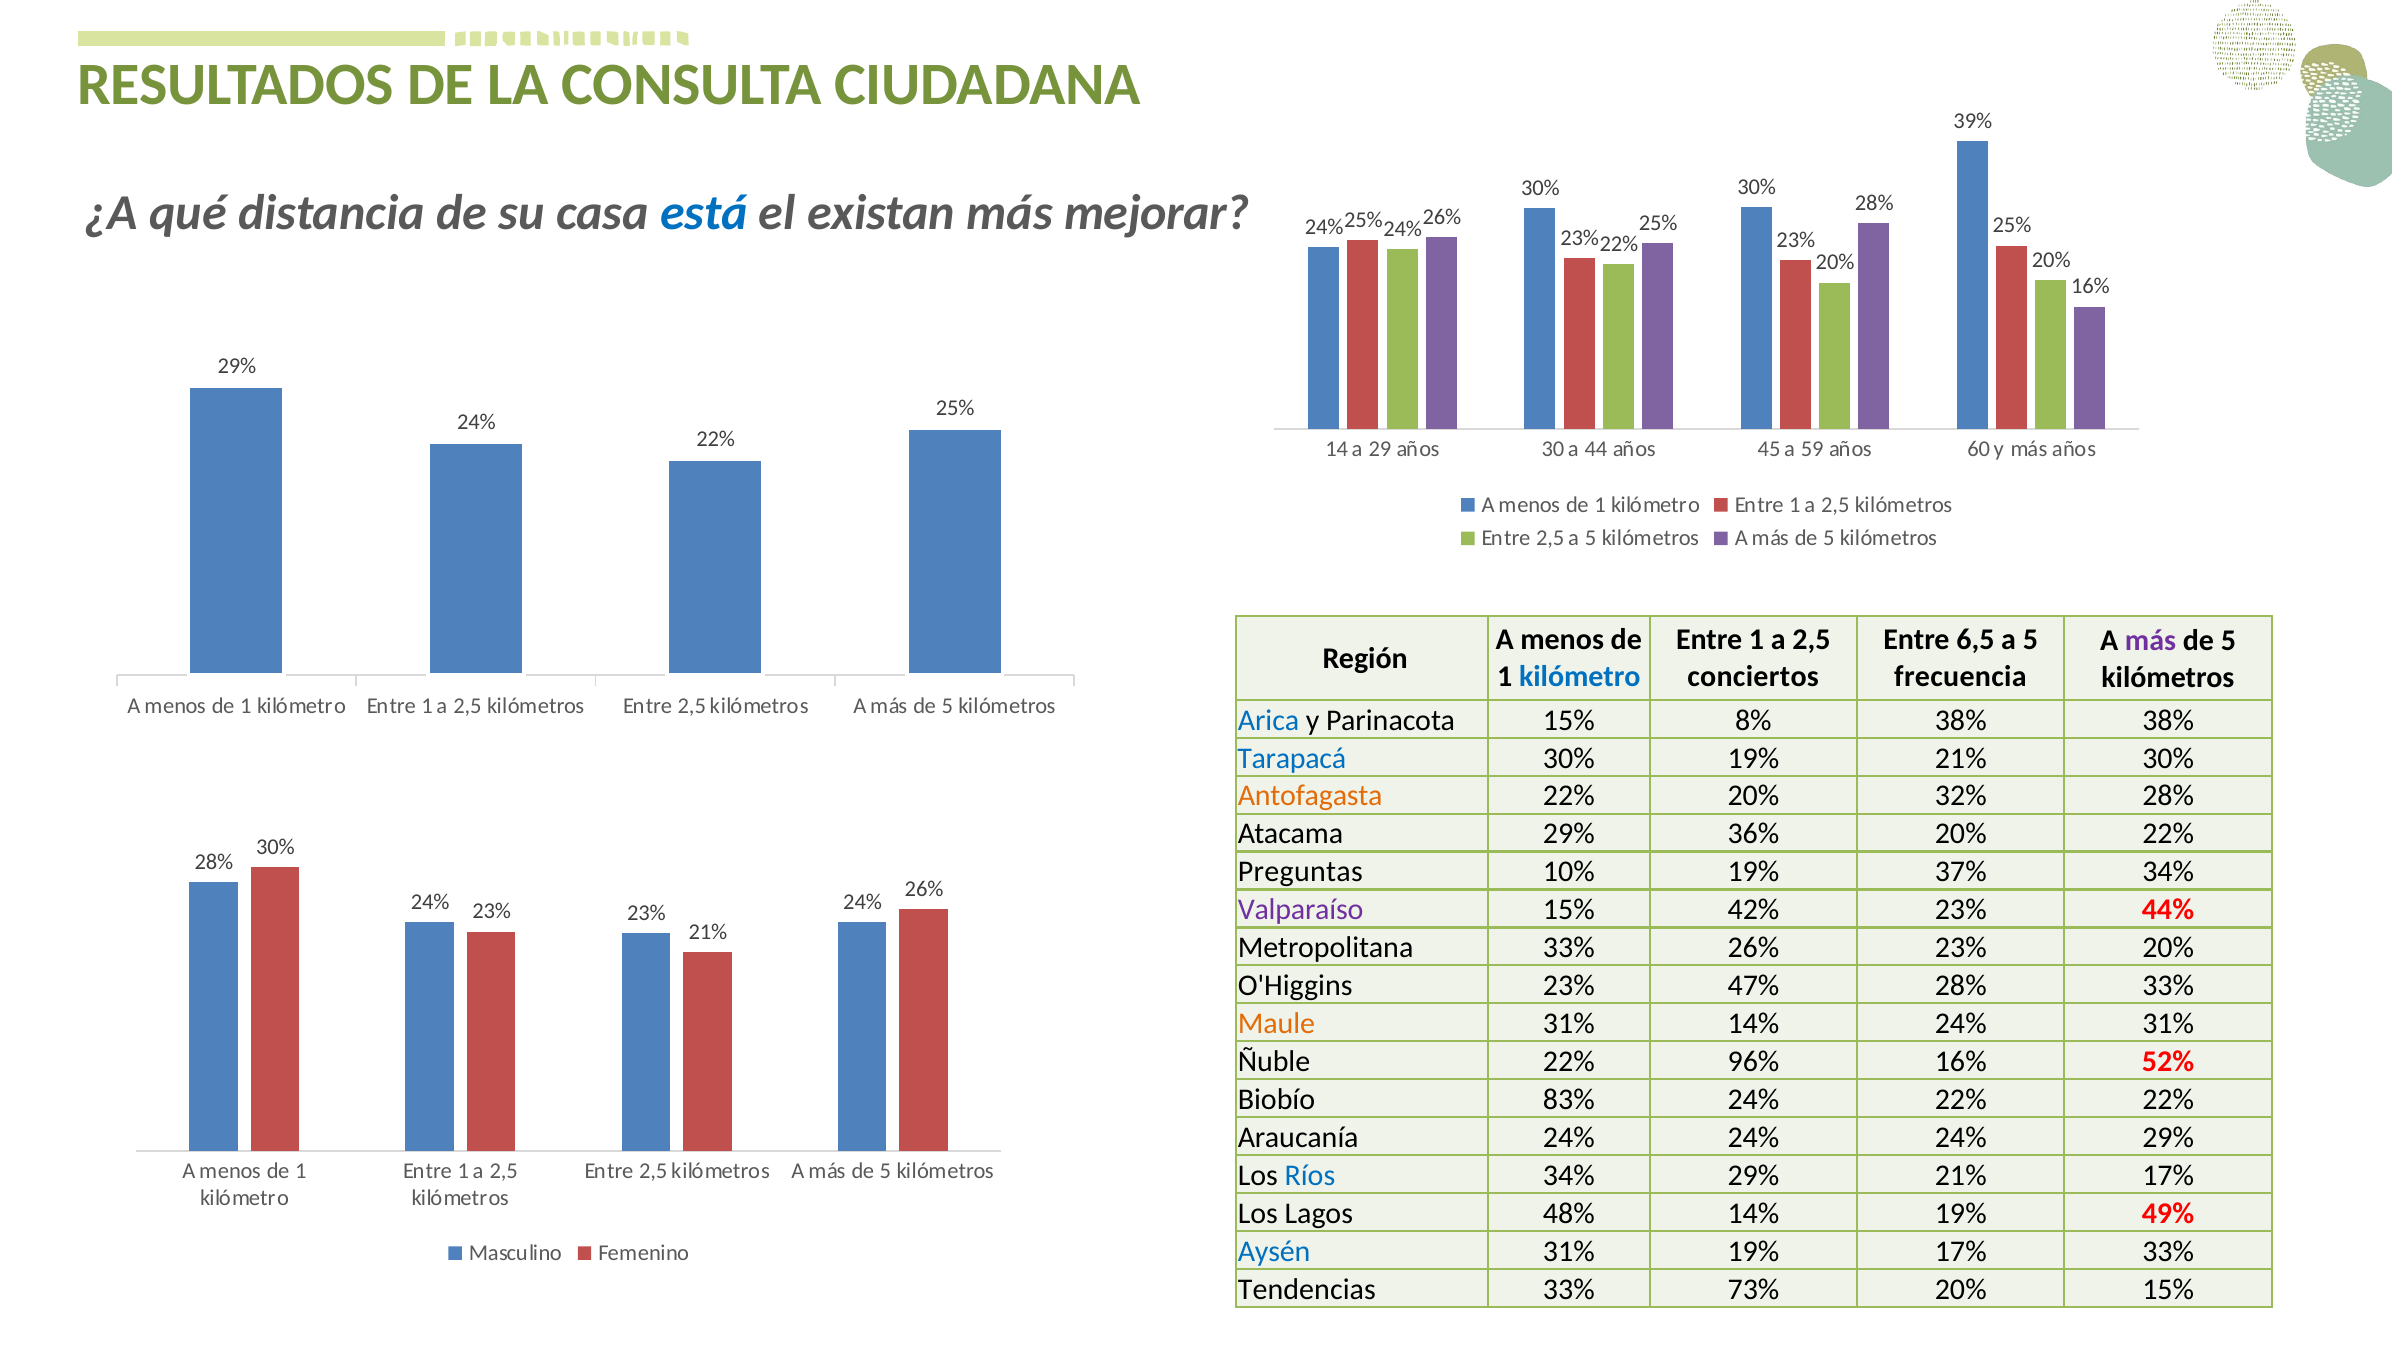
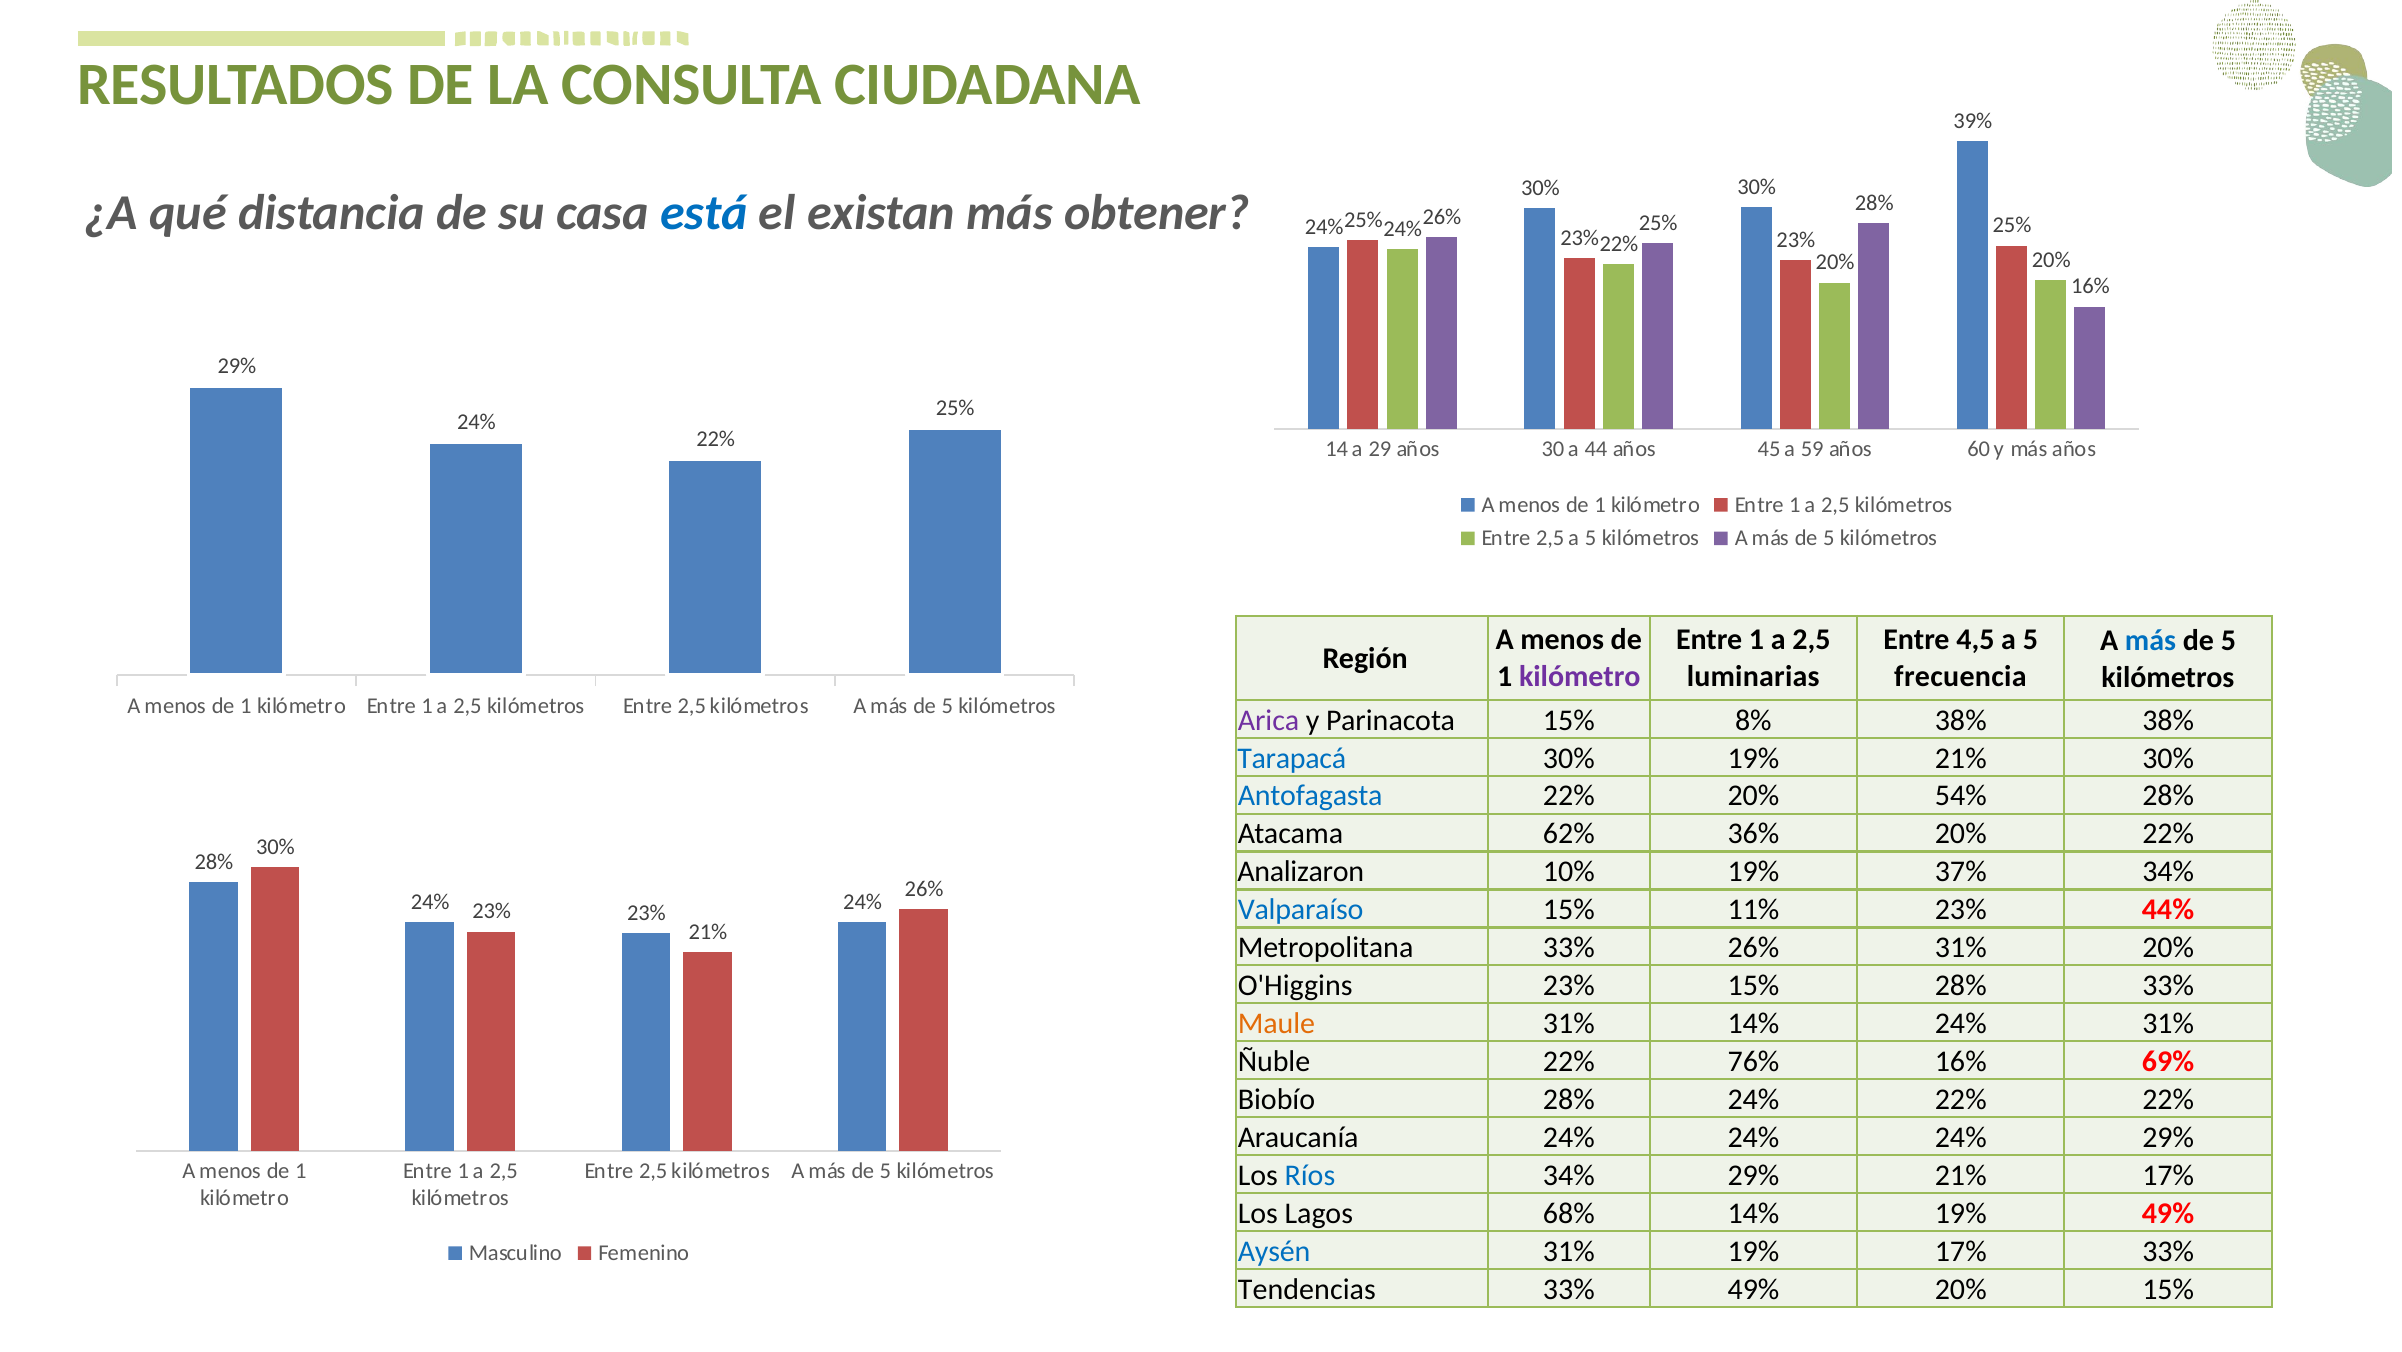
mejorar: mejorar -> obtener (1157, 213)
6,5: 6,5 -> 4,5 (1975, 640)
más colour: purple -> blue (2150, 641)
kilómetro colour: blue -> purple (1580, 676)
conciertos: conciertos -> luminarias (1753, 676)
Arica colour: blue -> purple (1269, 720)
Antofagasta colour: orange -> blue (1310, 796)
32%: 32% -> 54% (1961, 796)
Atacama 29%: 29% -> 62% (1569, 834)
Preguntas: Preguntas -> Analizaron (1301, 872)
Valparaíso colour: purple -> blue (1301, 910)
42%: 42% -> 11% (1753, 910)
26% 23%: 23% -> 31% (1961, 948)
23% 47%: 47% -> 15% (1753, 986)
96%: 96% -> 76% (1753, 1062)
52%: 52% -> 69% (2168, 1062)
Biobío 83%: 83% -> 28% (1569, 1099)
48%: 48% -> 68% (1569, 1213)
33% 73%: 73% -> 49% (1753, 1289)
